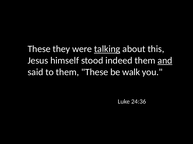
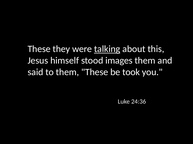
indeed: indeed -> images (119, 61)
and underline: present -> none (165, 61)
walk: walk -> took (131, 72)
